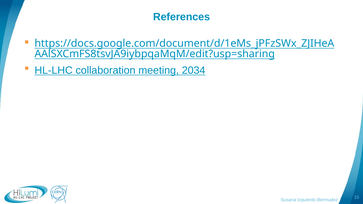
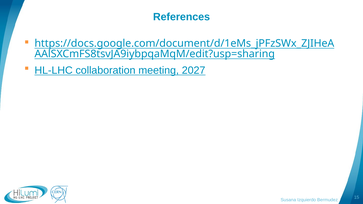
2034: 2034 -> 2027 (194, 70)
